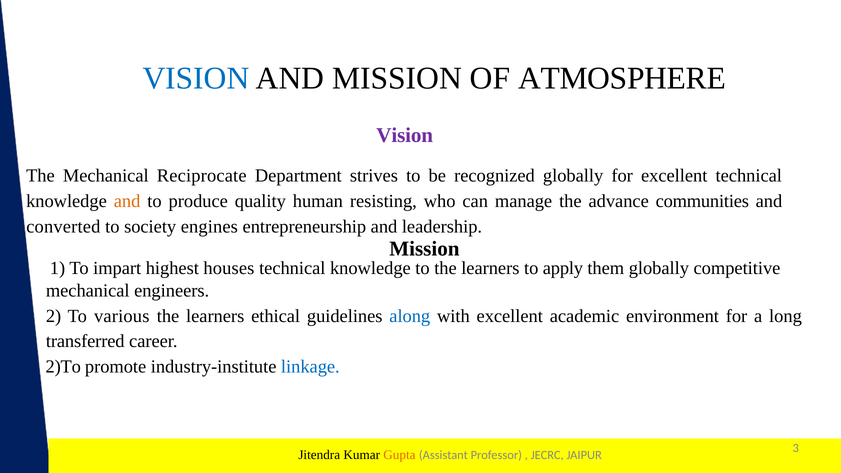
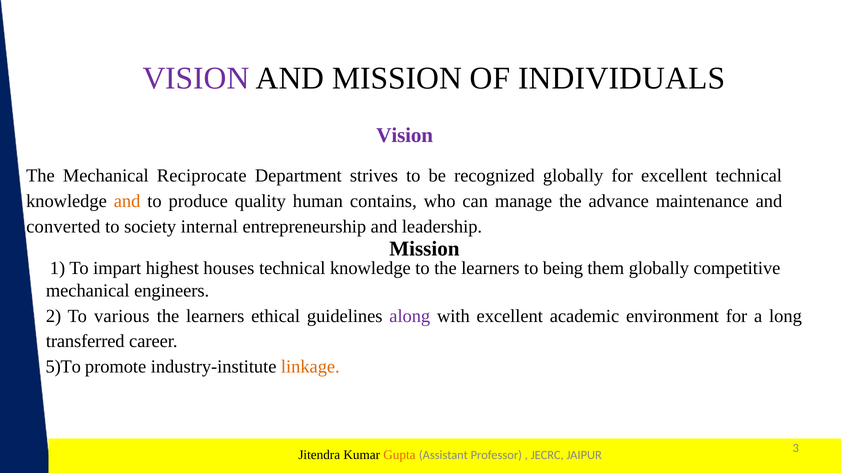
VISION colour: blue -> purple (196, 78)
ATMOSPHERE: ATMOSPHERE -> INDIVIDUALS (622, 78)
resisting: resisting -> contains (383, 201)
communities: communities -> maintenance (702, 201)
engines: engines -> internal (209, 227)
apply: apply -> being (563, 268)
along colour: blue -> purple (410, 316)
2)To: 2)To -> 5)To (63, 367)
linkage colour: blue -> orange (310, 367)
